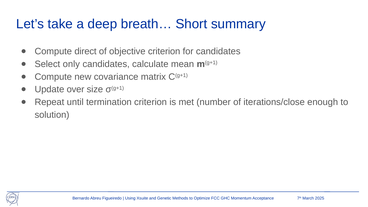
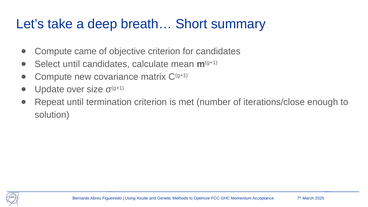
direct: direct -> came (85, 51)
Select only: only -> until (71, 64)
